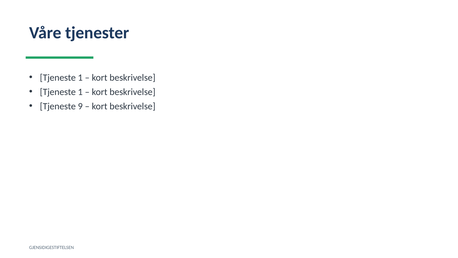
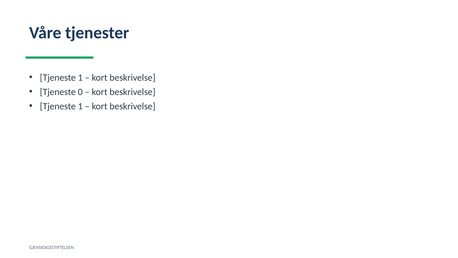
1: 1 -> 0 (80, 92)
9: 9 -> 1 (80, 106)
